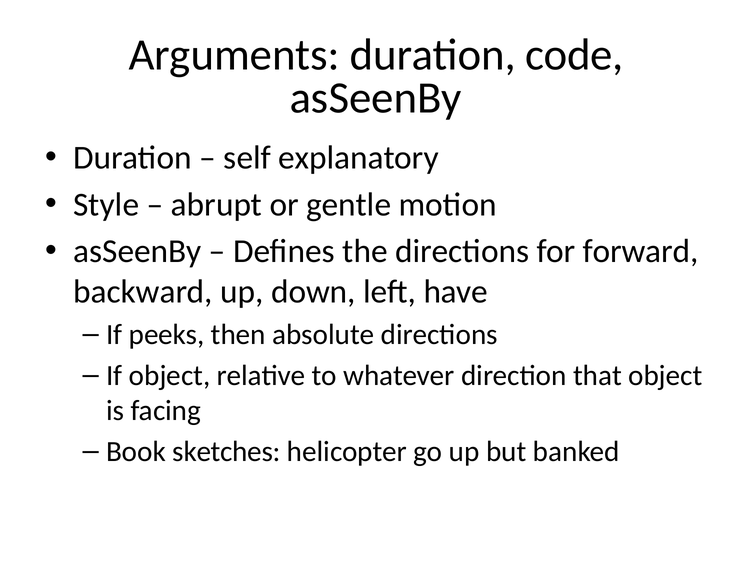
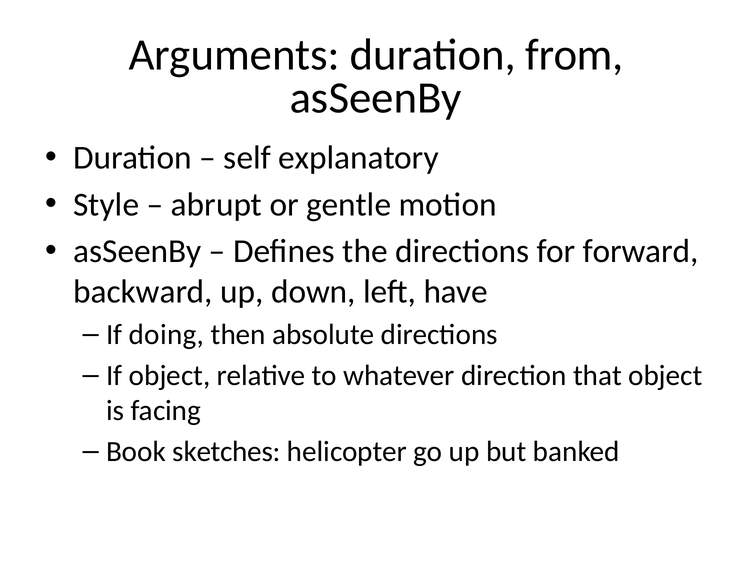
code: code -> from (574, 55)
peeks: peeks -> doing (166, 334)
